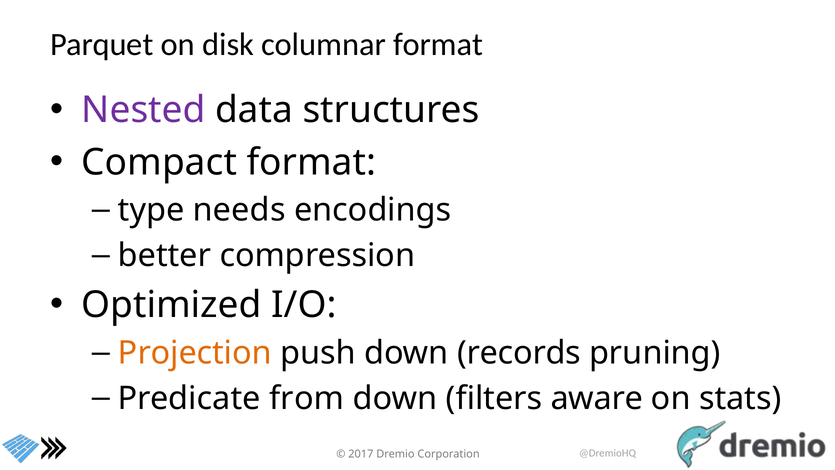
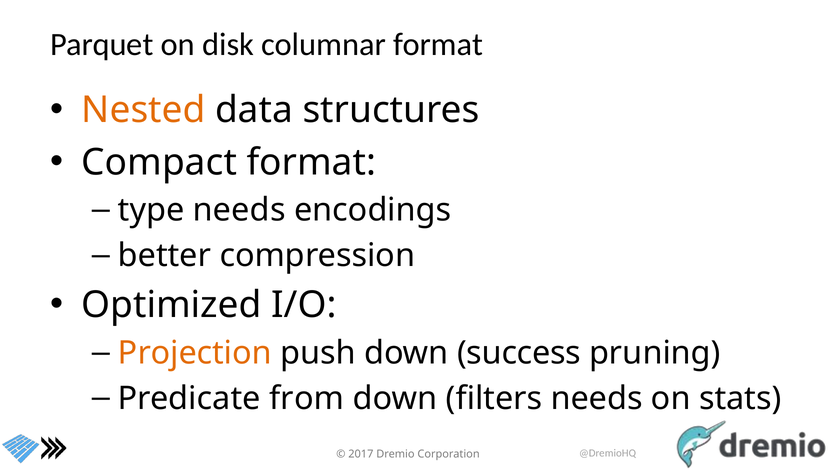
Nested colour: purple -> orange (143, 110)
records: records -> success (519, 353)
filters aware: aware -> needs (597, 398)
